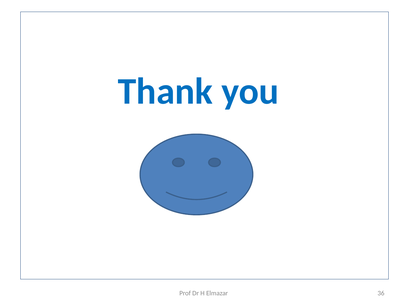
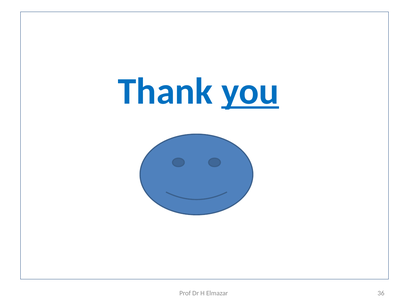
you underline: none -> present (250, 91)
